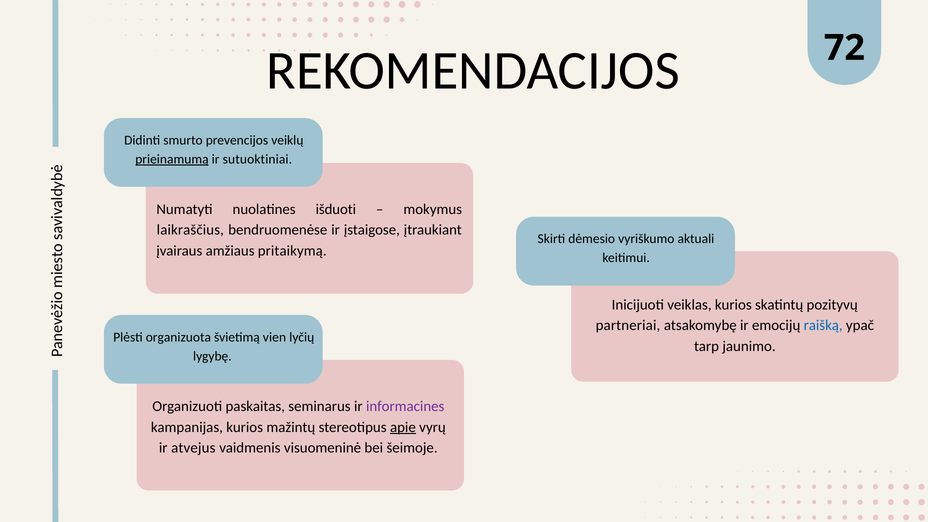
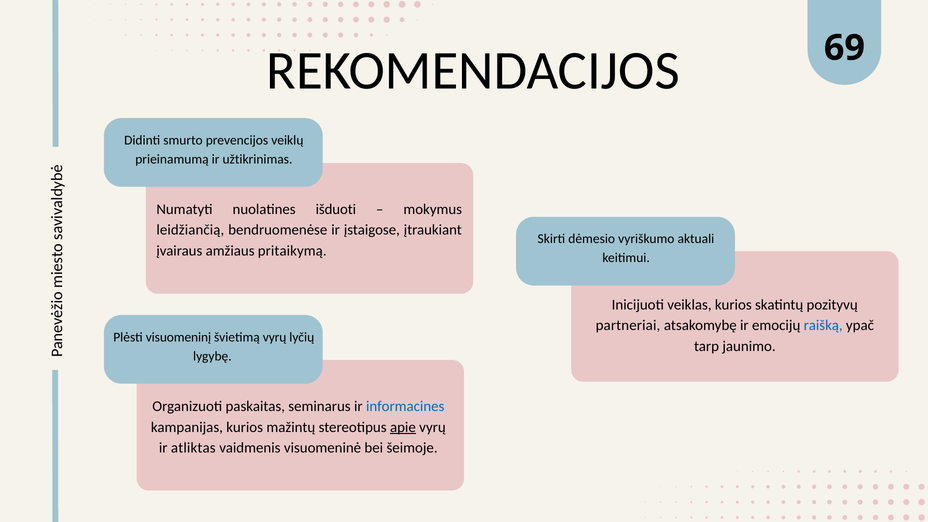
72: 72 -> 69 (844, 48)
prieinamumą underline: present -> none (172, 159)
sutuoktiniai: sutuoktiniai -> užtikrinimas (257, 159)
laikraščius: laikraščius -> leidžiančią (190, 230)
organizuota: organizuota -> visuomeninį (178, 337)
švietimą vien: vien -> vyrų (275, 337)
informacines colour: purple -> blue (405, 406)
atvejus: atvejus -> atliktas (193, 448)
